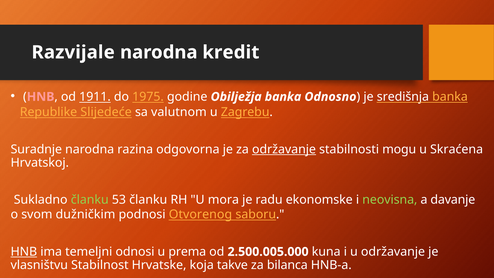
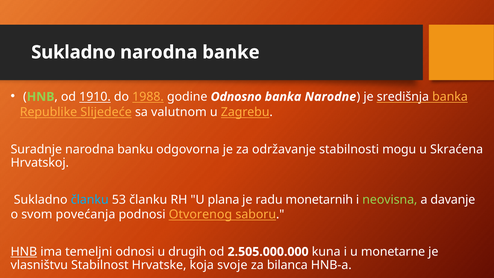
Razvijale: Razvijale -> Sukladno (73, 52)
kredit: kredit -> banke (231, 52)
HNB colour: pink -> light green (41, 97)
1911: 1911 -> 1910 (95, 97)
1975: 1975 -> 1988 (148, 97)
Obilježja: Obilježja -> Odnosno (236, 97)
Odnosno: Odnosno -> Narodne (330, 97)
razina: razina -> banku (135, 149)
održavanje underline: present -> none (284, 149)
članku colour: light green -> light blue (90, 200)
mora: mora -> plana (224, 200)
ekonomske: ekonomske -> monetarnih (319, 200)
dužničkim: dužničkim -> povećanja (86, 214)
prema: prema -> drugih (187, 252)
2.500.005.000: 2.500.005.000 -> 2.505.000.000 (268, 252)
u održavanje: održavanje -> monetarne (393, 252)
takve: takve -> svoje (232, 265)
